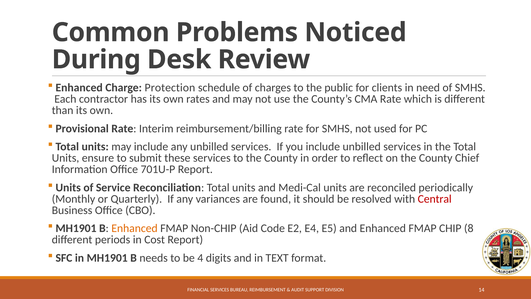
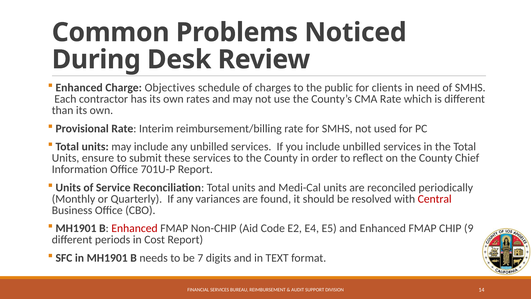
Protection: Protection -> Objectives (170, 88)
Enhanced colour: orange -> red (134, 228)
8: 8 -> 9 (469, 228)
4: 4 -> 7 (200, 258)
